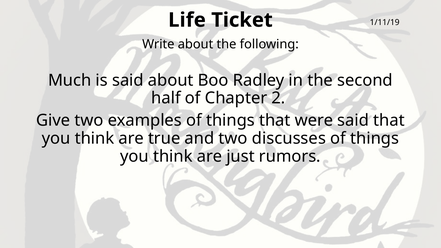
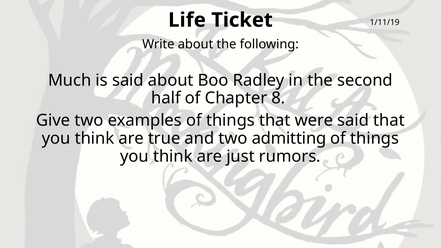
2: 2 -> 8 (278, 98)
discusses: discusses -> admitting (289, 138)
